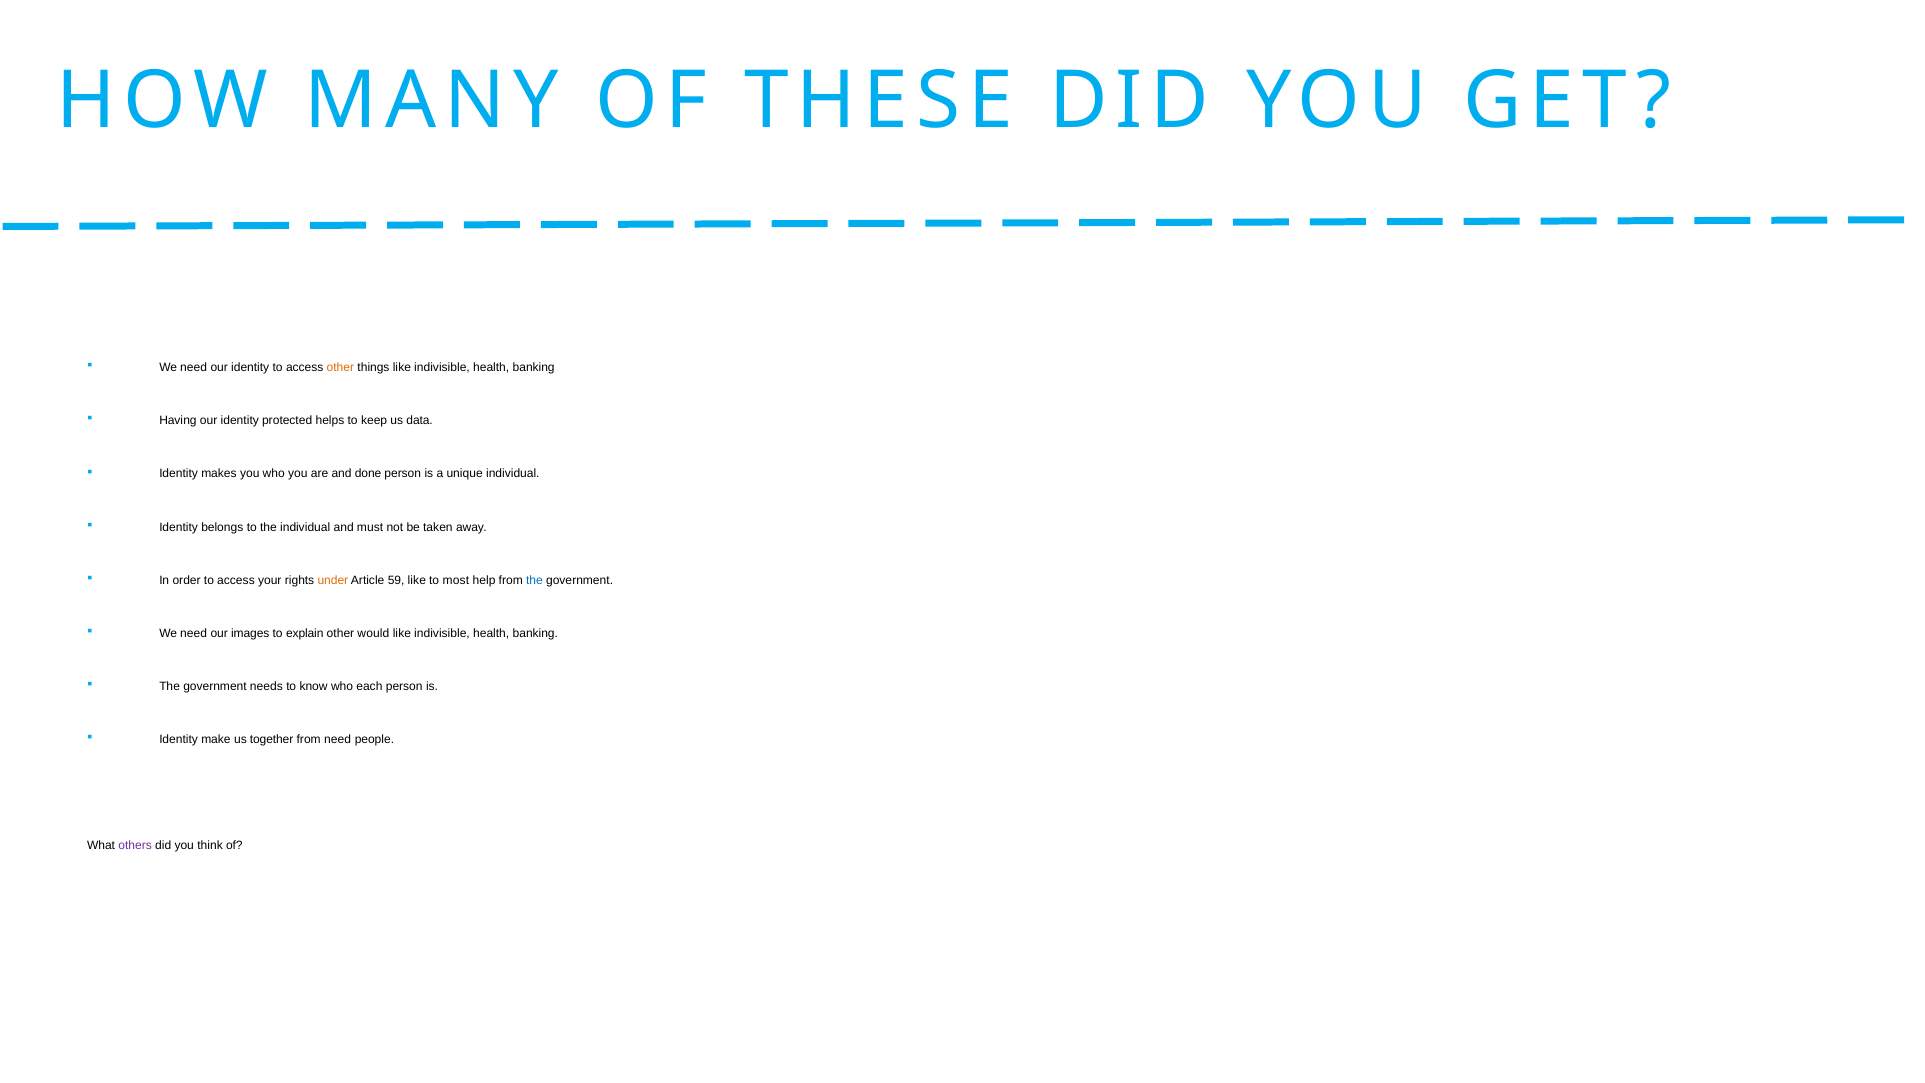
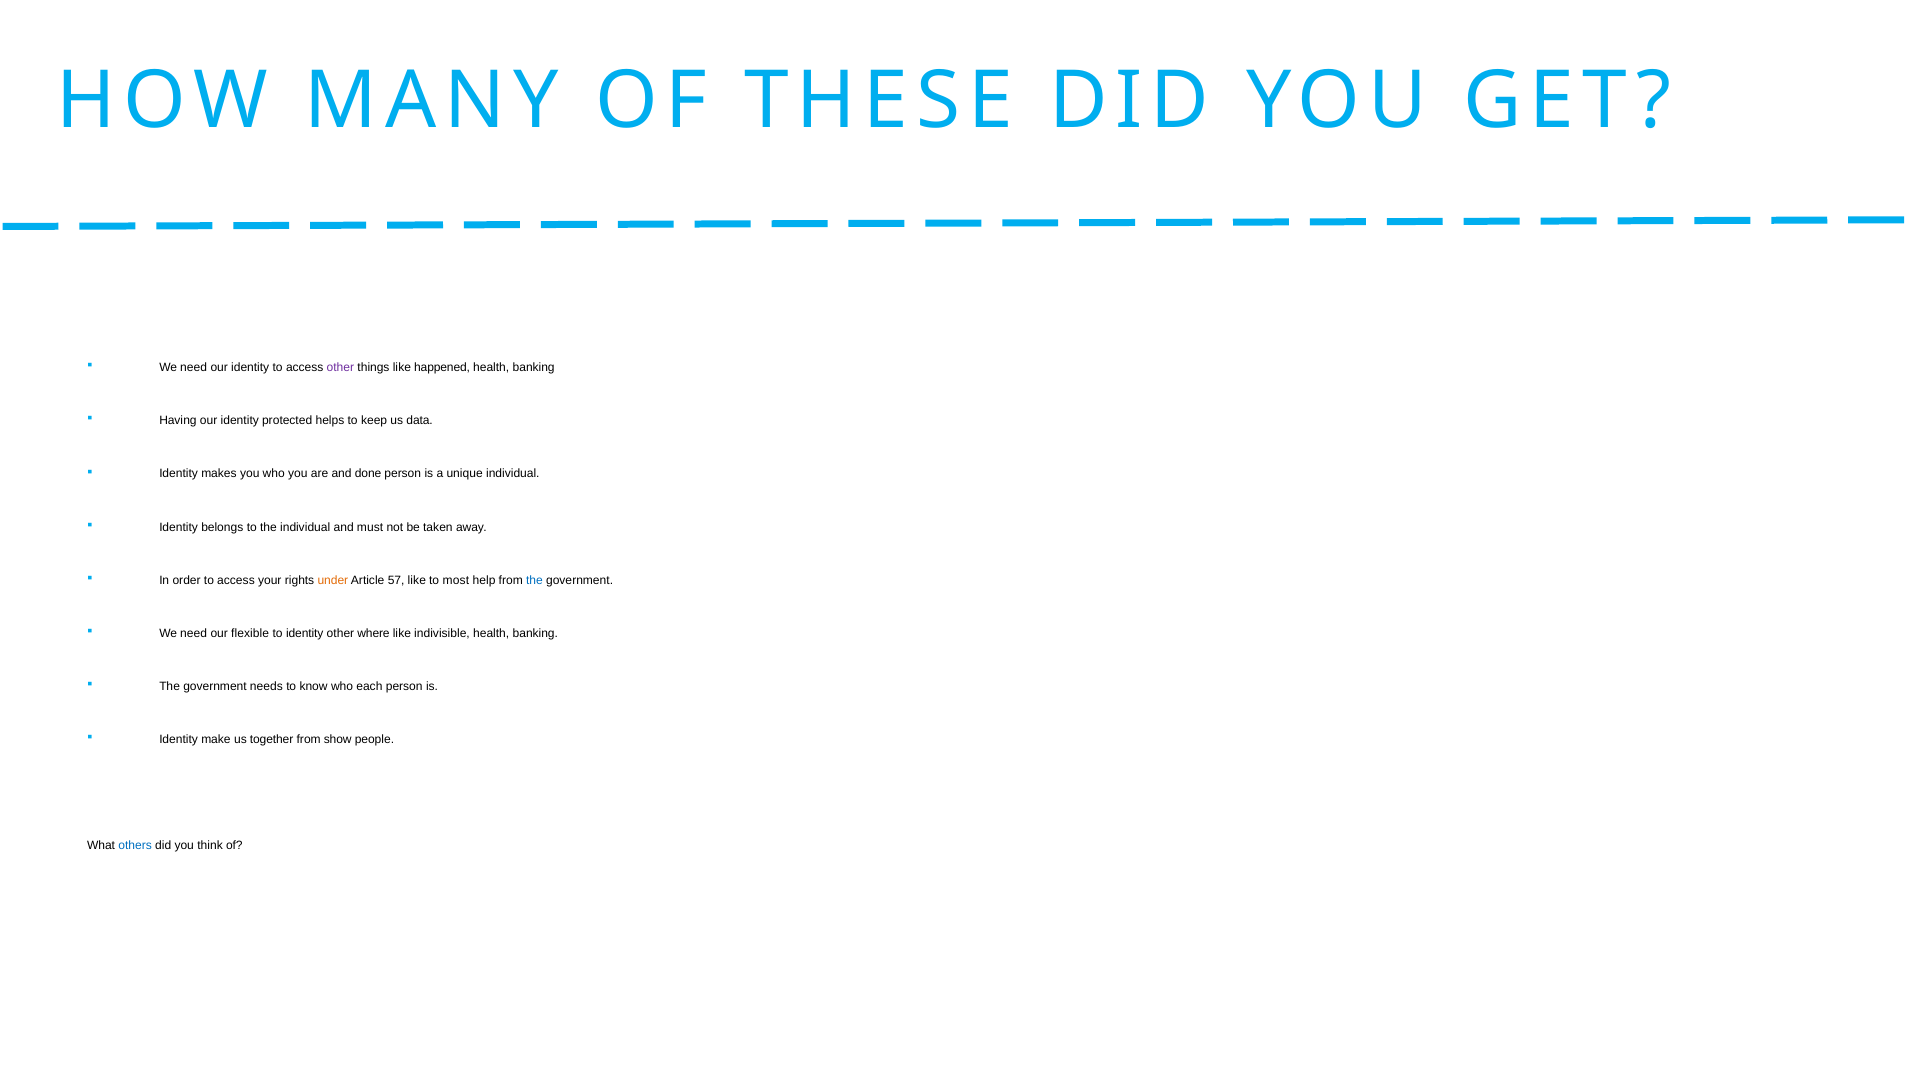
other colour: orange -> purple (340, 368)
things like indivisible: indivisible -> happened (442, 368)
59: 59 -> 57 (396, 580)
images: images -> flexible (250, 633)
to explain: explain -> identity (305, 633)
would: would -> where (374, 633)
from need: need -> show (338, 740)
others colour: purple -> blue (135, 846)
